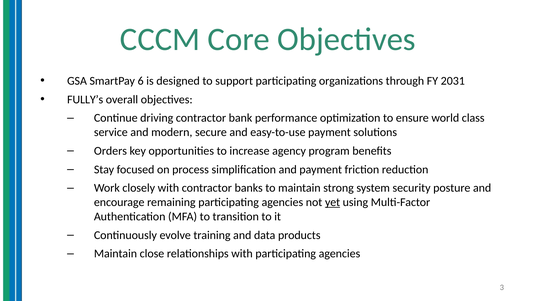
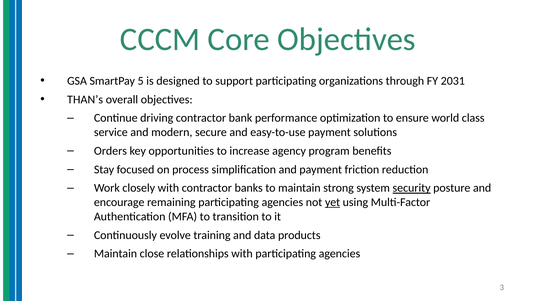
6: 6 -> 5 (141, 81)
FULLY’s: FULLY’s -> THAN’s (85, 100)
security underline: none -> present (412, 188)
